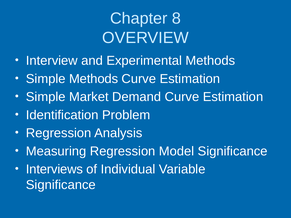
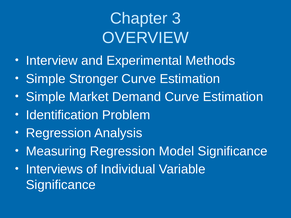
8: 8 -> 3 (176, 18)
Simple Methods: Methods -> Stronger (94, 79)
